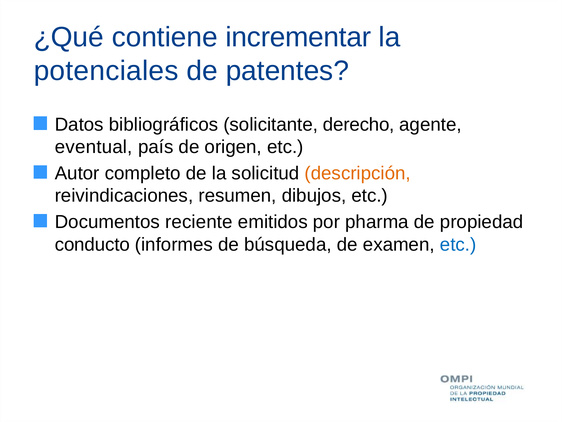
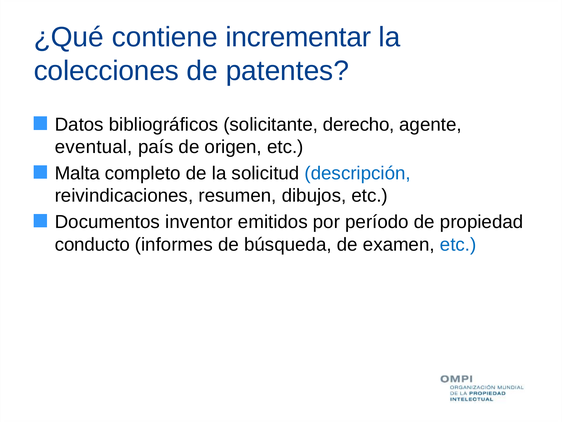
potenciales: potenciales -> colecciones (106, 71)
Autor: Autor -> Malta (77, 173)
descripción colour: orange -> blue (358, 173)
reciente: reciente -> inventor (199, 222)
pharma: pharma -> período (377, 222)
